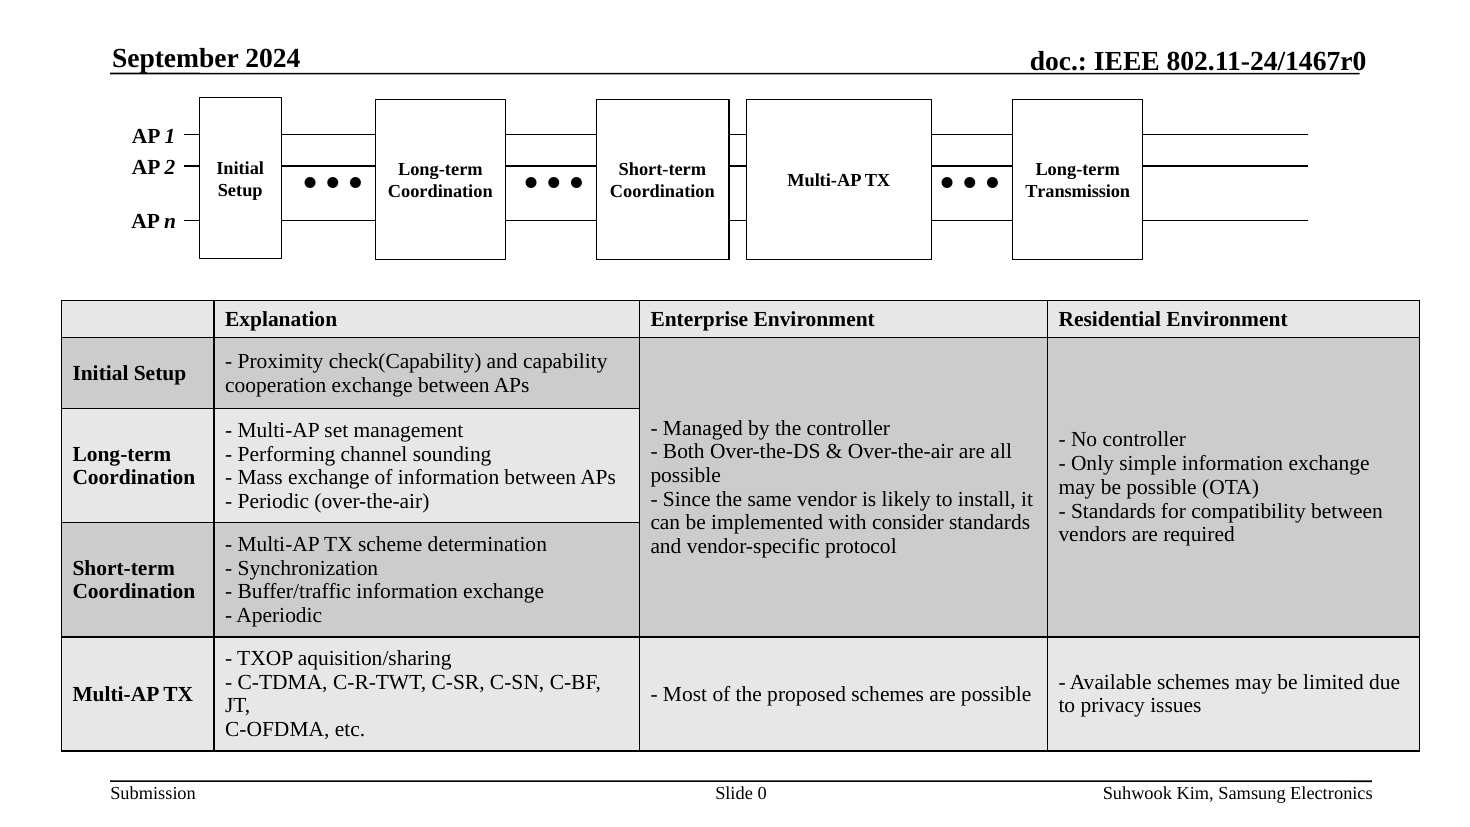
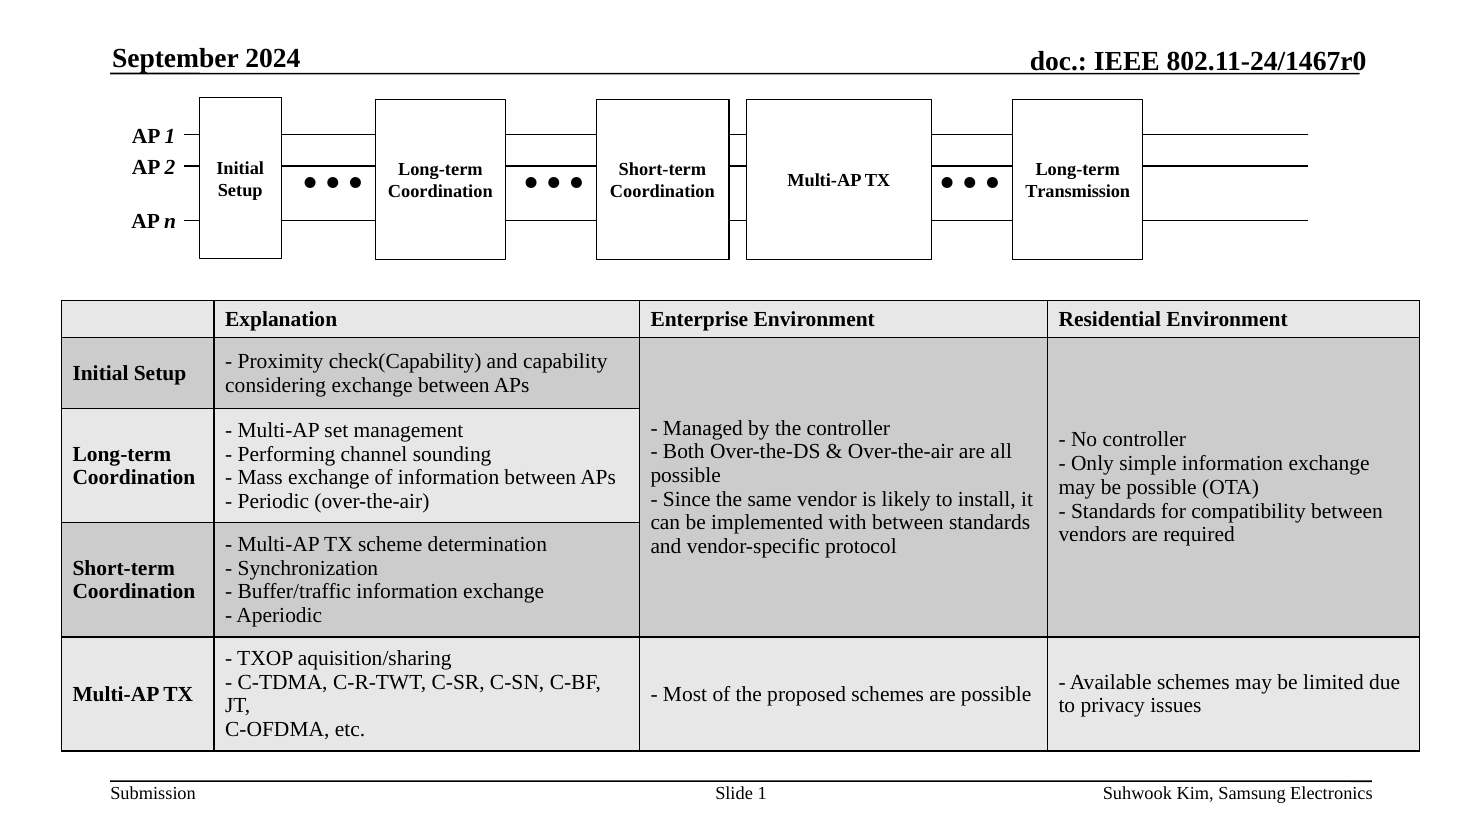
cooperation: cooperation -> considering (276, 385)
with consider: consider -> between (908, 523)
Slide 0: 0 -> 1 (762, 793)
